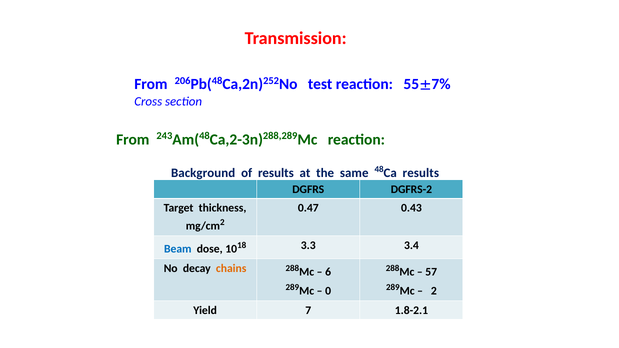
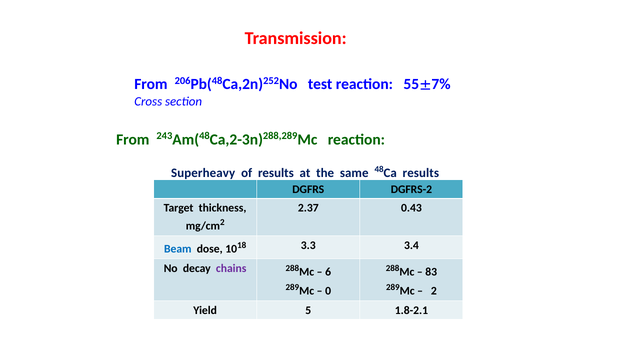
Background: Background -> Superheavy (203, 173)
0.47: 0.47 -> 2.37 (308, 208)
chains colour: orange -> purple (231, 269)
57: 57 -> 83 (431, 272)
7: 7 -> 5 (308, 310)
